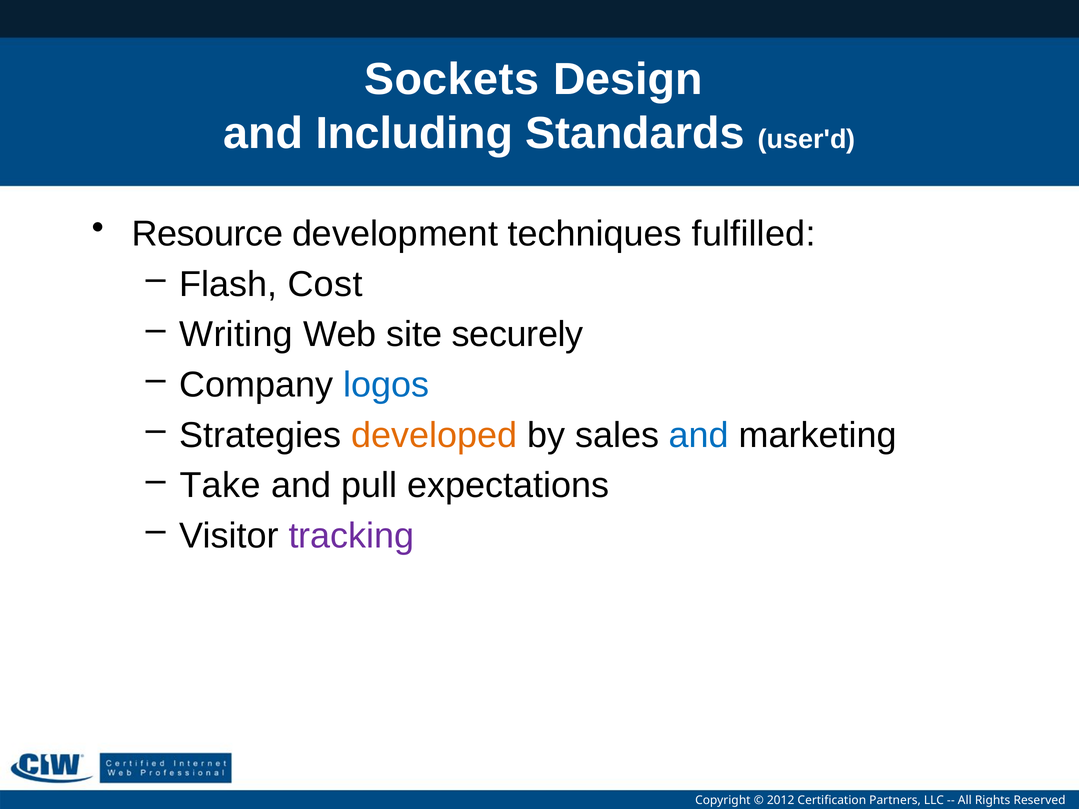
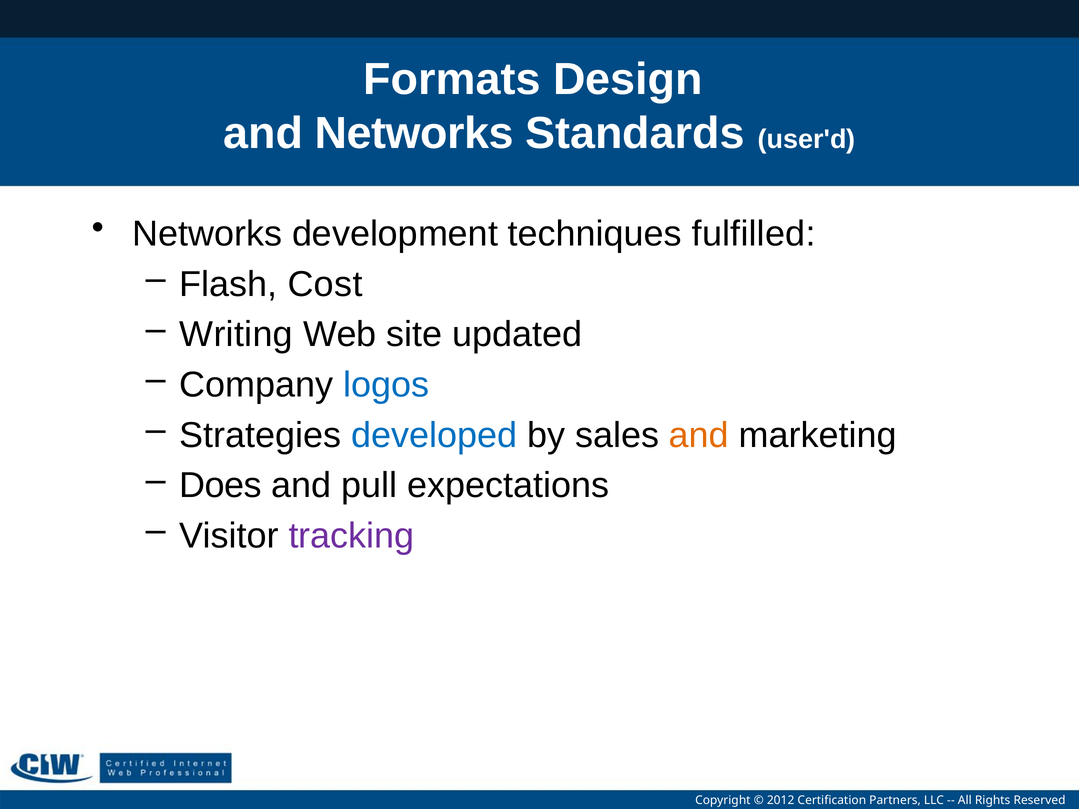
Sockets: Sockets -> Formats (452, 80)
and Including: Including -> Networks (414, 134)
Resource: Resource -> Networks (207, 234)
securely: securely -> updated (517, 335)
developed colour: orange -> blue (434, 435)
and colour: blue -> orange (699, 435)
Take: Take -> Does (221, 486)
